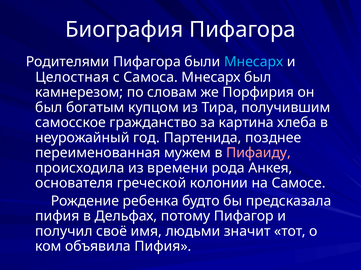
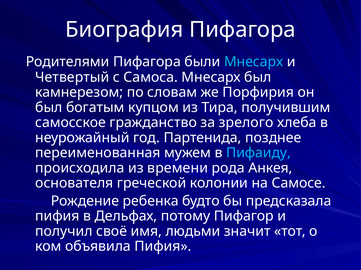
Целостная: Целостная -> Четвертый (72, 77)
картина: картина -> зрелого (246, 123)
Пифаиду colour: pink -> light blue (258, 153)
